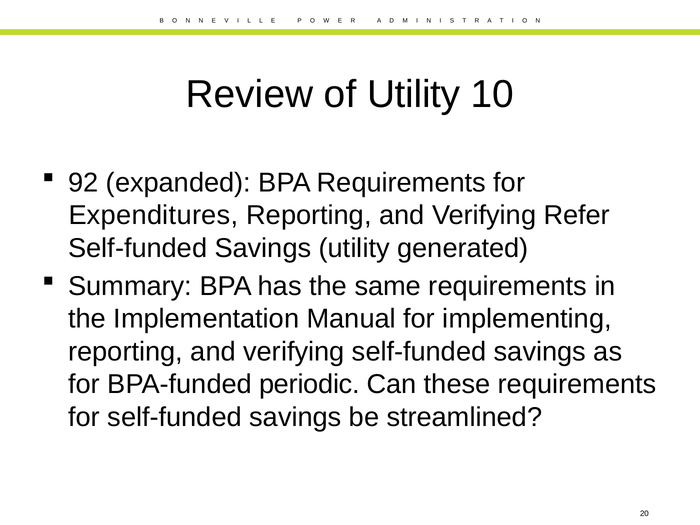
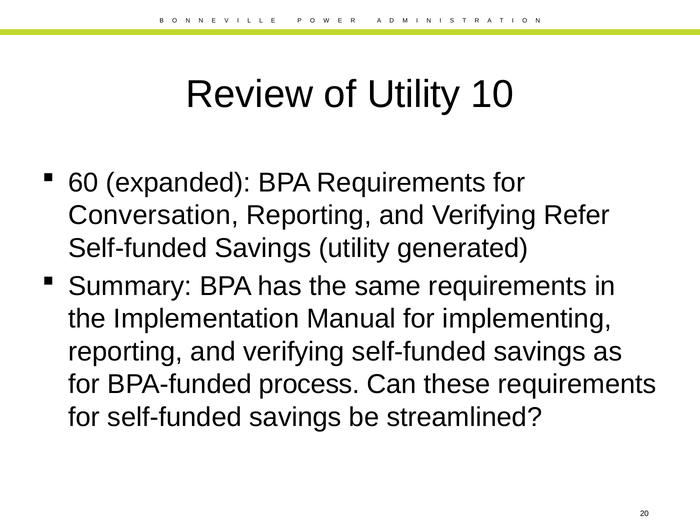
92: 92 -> 60 (83, 183)
Expenditures: Expenditures -> Conversation (153, 215)
periodic: periodic -> process (309, 384)
